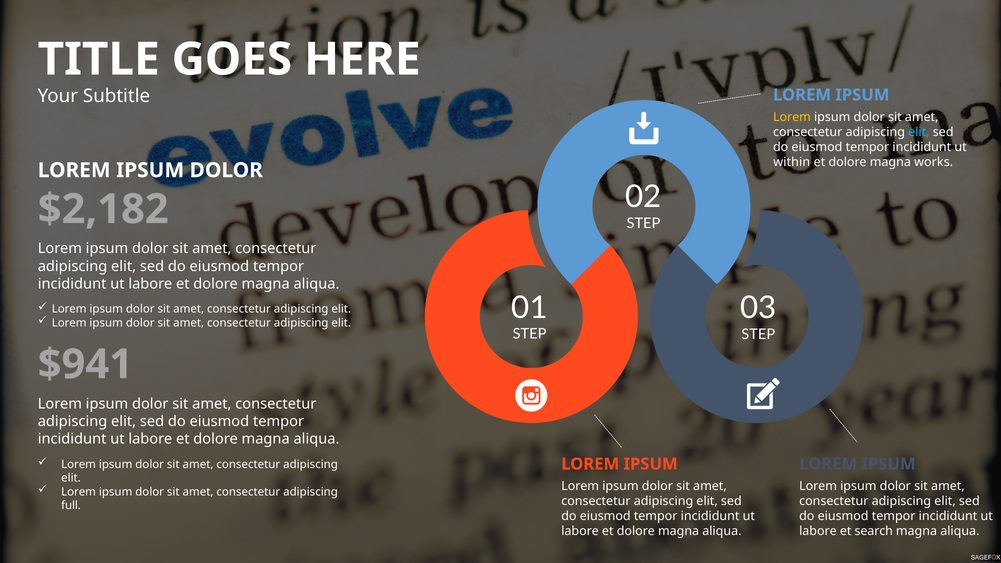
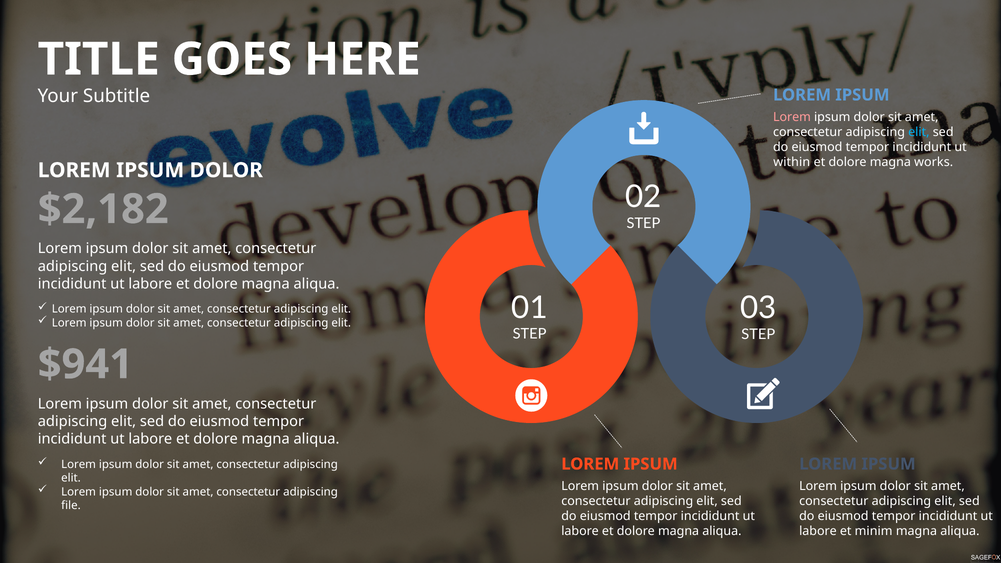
Lorem colour: yellow -> pink (792, 117)
full: full -> file (71, 506)
search: search -> minim (874, 531)
